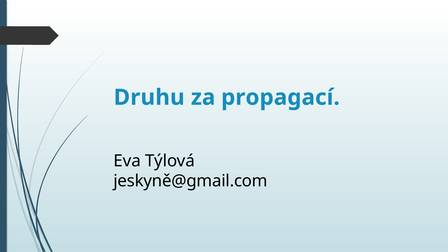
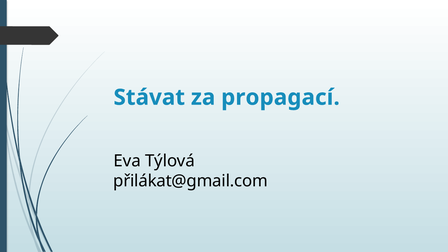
Druhu: Druhu -> Stávat (149, 97)
jeskyně@gmail.com: jeskyně@gmail.com -> přilákat@gmail.com (191, 181)
